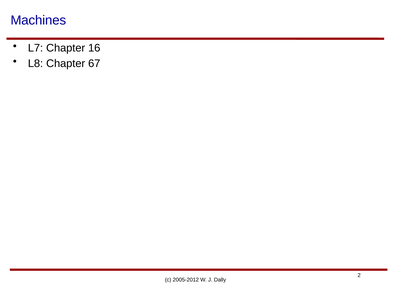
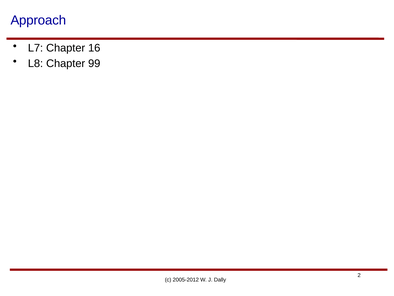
Machines: Machines -> Approach (38, 20)
67: 67 -> 99 (94, 63)
